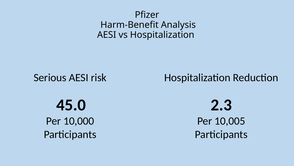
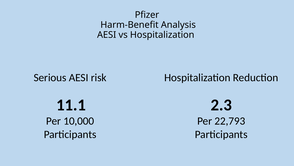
45.0: 45.0 -> 11.1 (71, 105)
10,005: 10,005 -> 22,793 (230, 121)
